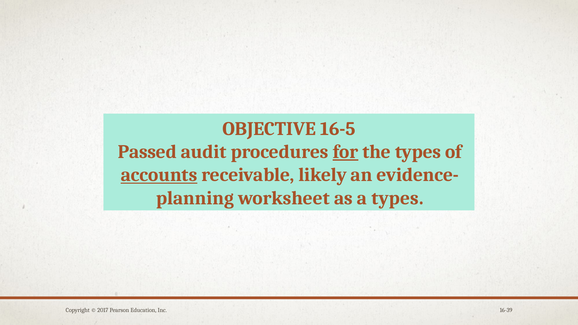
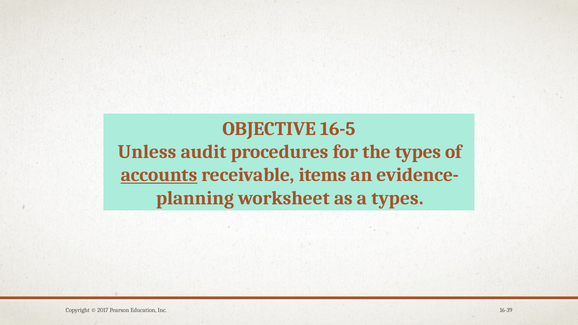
Passed: Passed -> Unless (147, 152)
for underline: present -> none (345, 152)
likely: likely -> items (323, 175)
